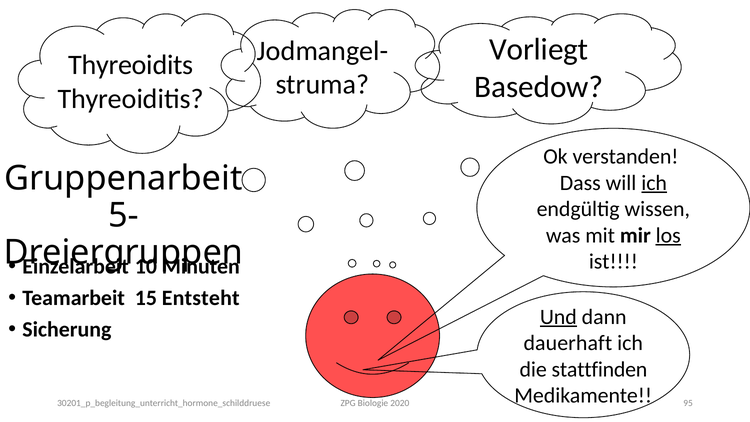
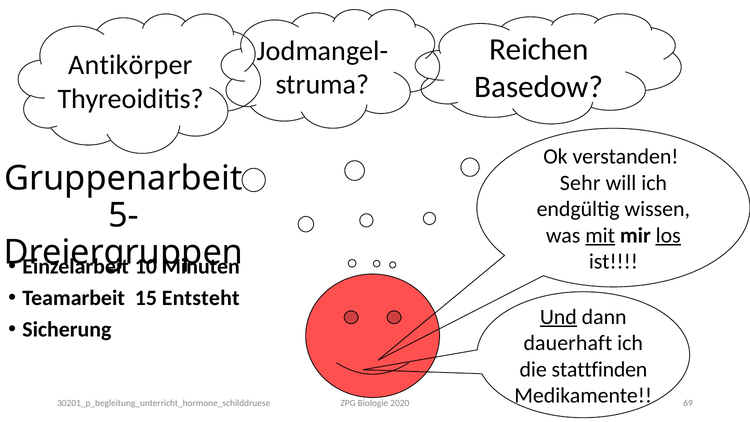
Vorliegt: Vorliegt -> Reichen (539, 49)
Thyreoidits: Thyreoidits -> Antikörper (131, 65)
Dass: Dass -> Sehr (580, 183)
ich underline: present -> none (654, 183)
mit underline: none -> present (600, 235)
95: 95 -> 69 (688, 403)
